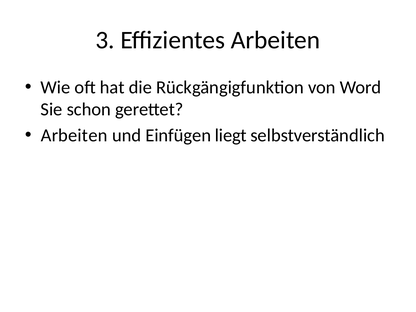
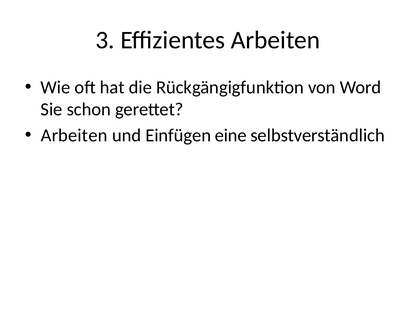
liegt: liegt -> eine (231, 135)
